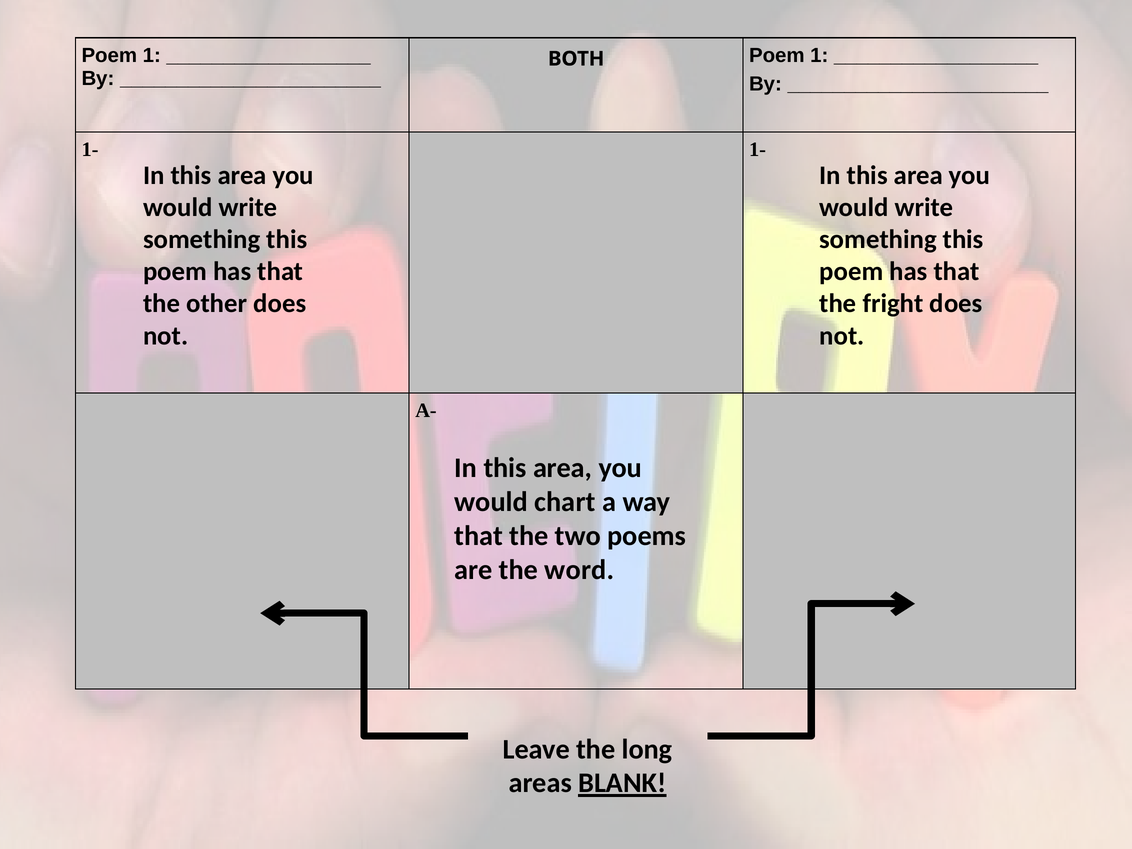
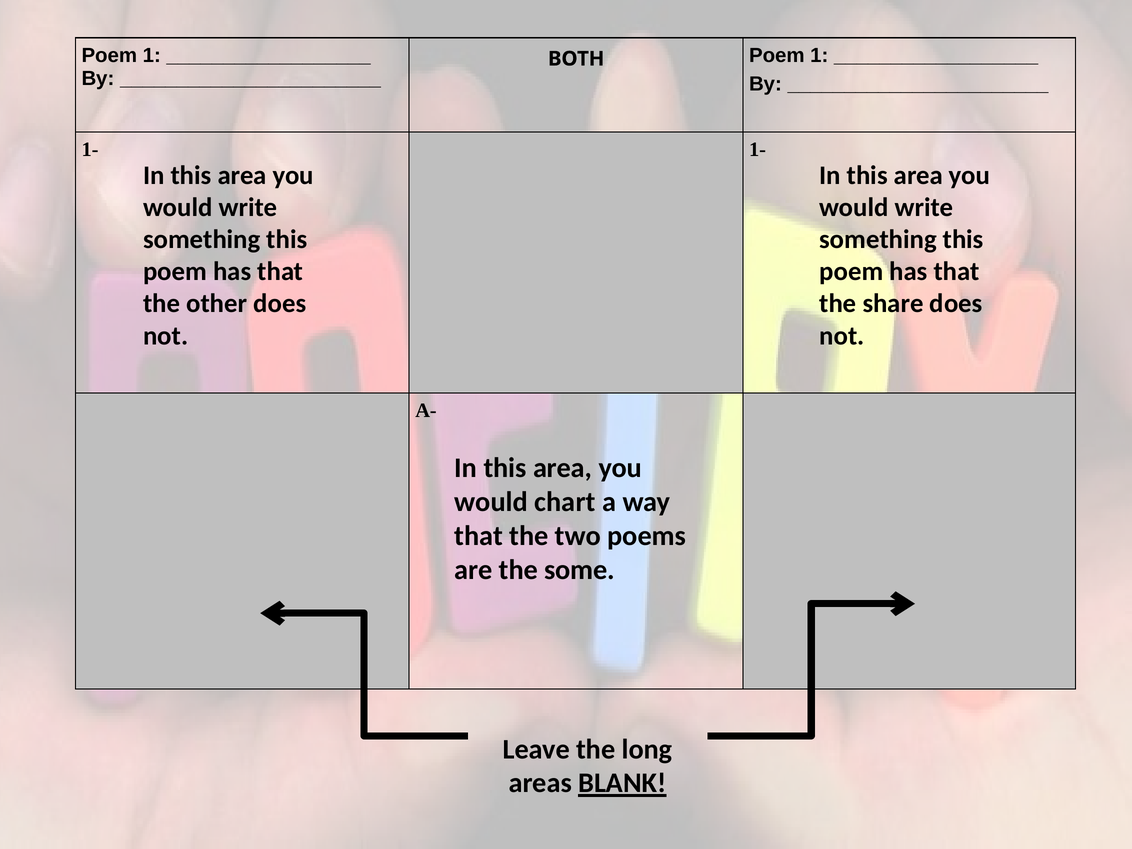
fright: fright -> share (893, 304)
word: word -> some (579, 570)
